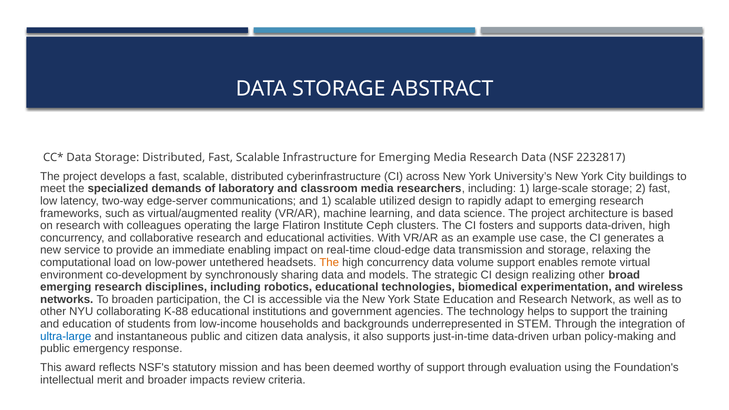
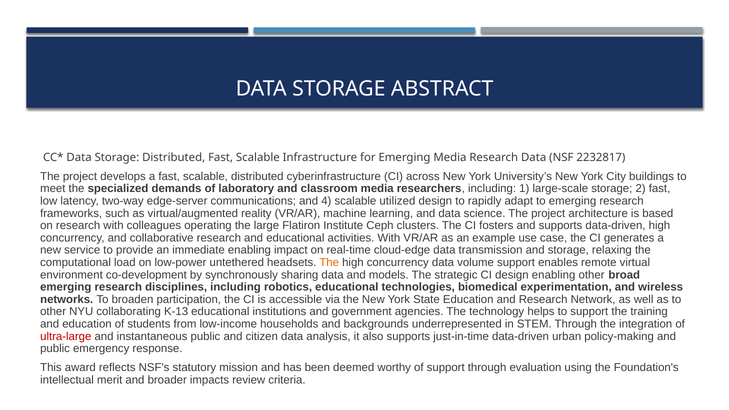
and 1: 1 -> 4 (326, 201)
design realizing: realizing -> enabling (554, 275)
K-88: K-88 -> K-13 (176, 312)
ultra-large colour: blue -> red (66, 336)
